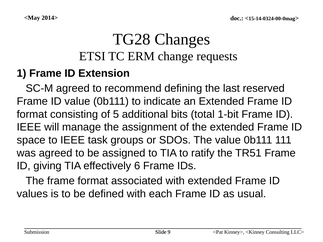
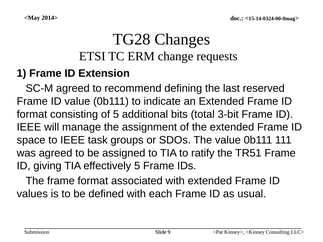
1-bit: 1-bit -> 3-bit (228, 114)
effectively 6: 6 -> 5 (137, 166)
